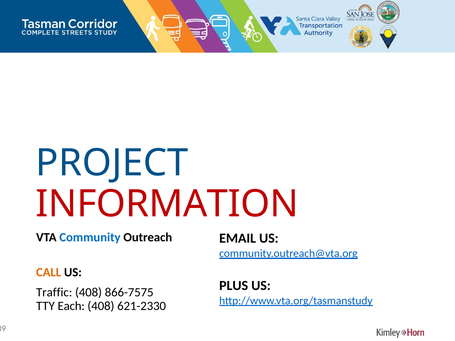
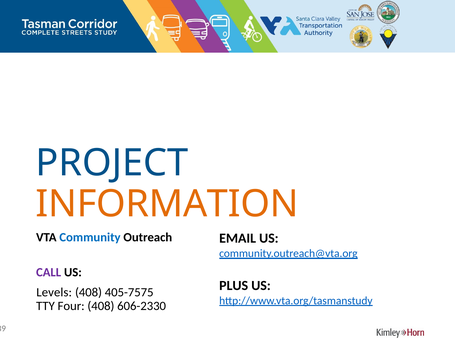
INFORMATION colour: red -> orange (167, 204)
CALL colour: orange -> purple (49, 273)
Traffic: Traffic -> Levels (54, 293)
866-7575: 866-7575 -> 405-7575 (129, 293)
Each: Each -> Four (71, 306)
621-2330: 621-2330 -> 606-2330 (142, 306)
